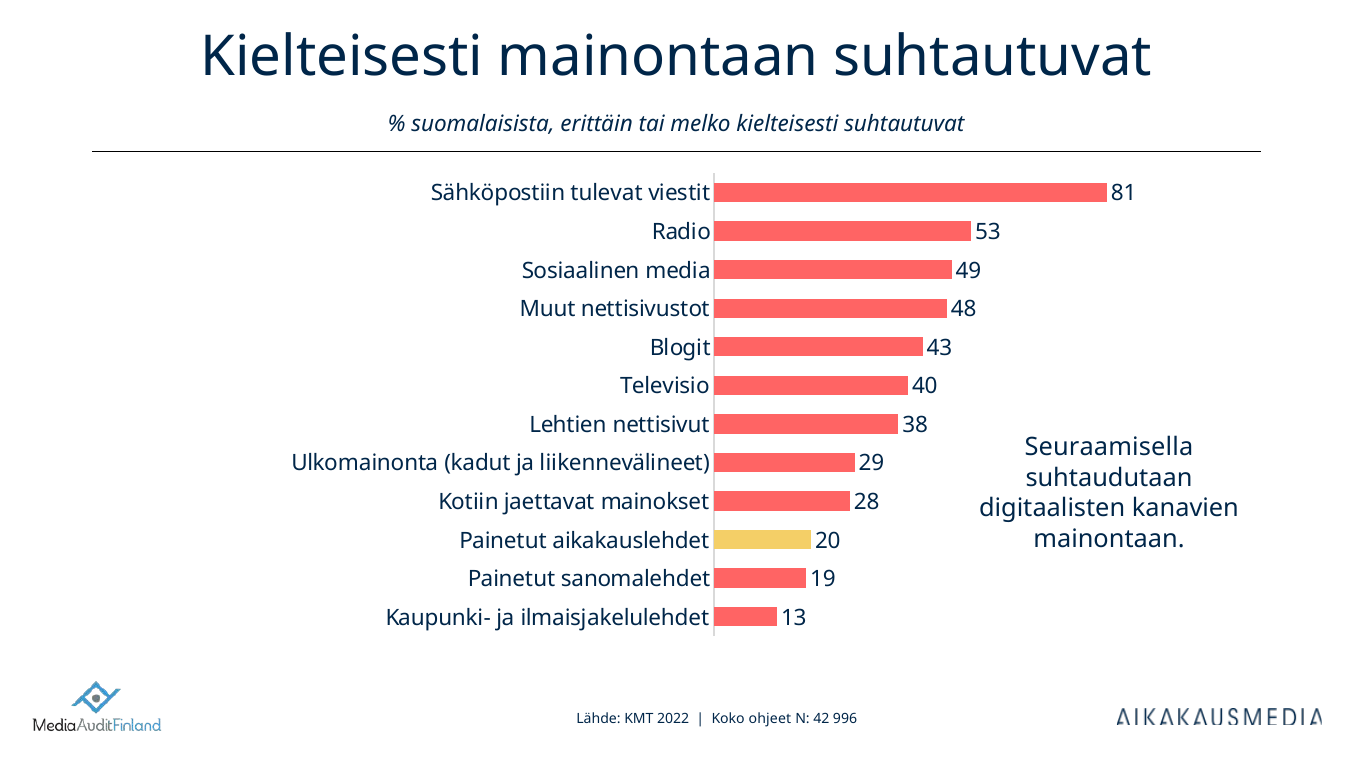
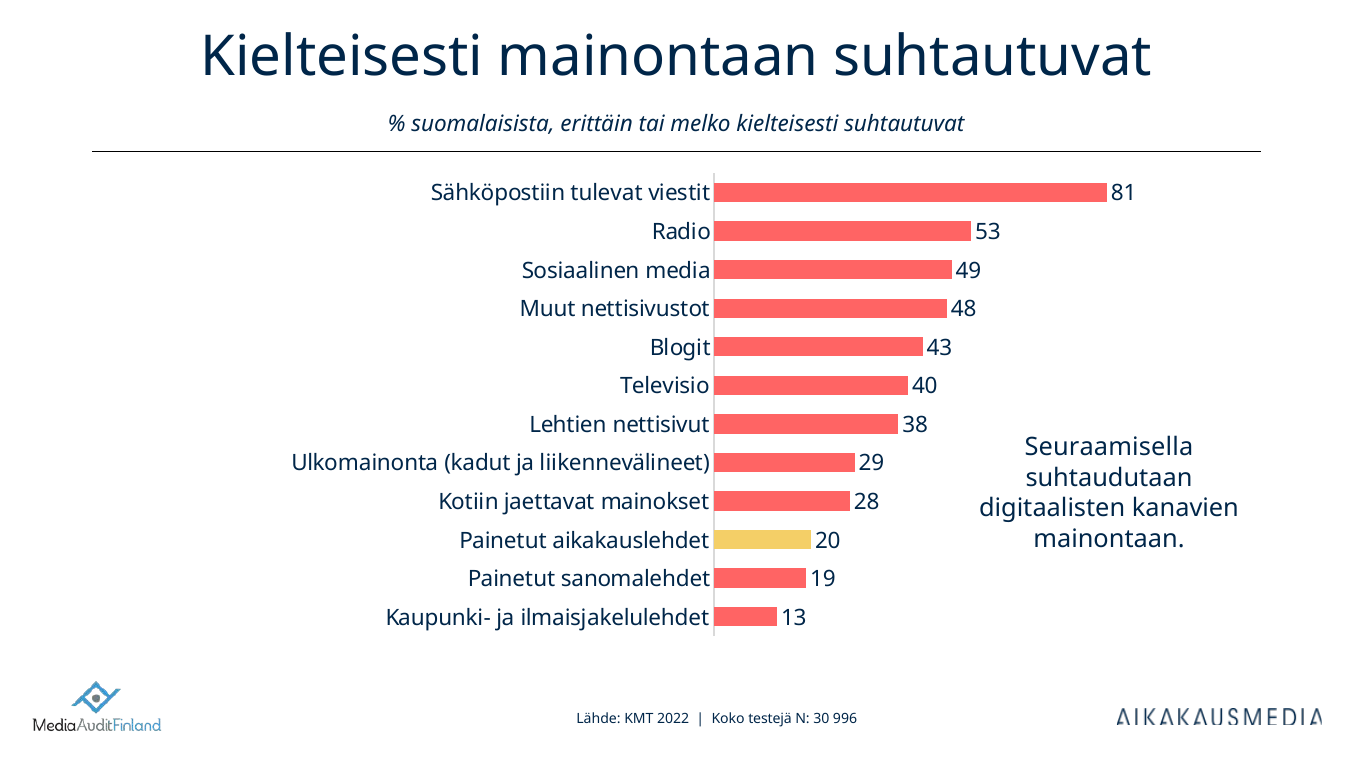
ohjeet: ohjeet -> testejä (770, 719)
42: 42 -> 30 (821, 719)
